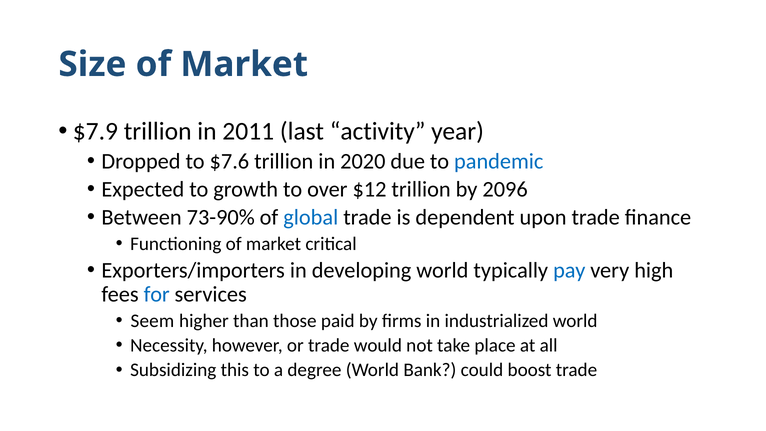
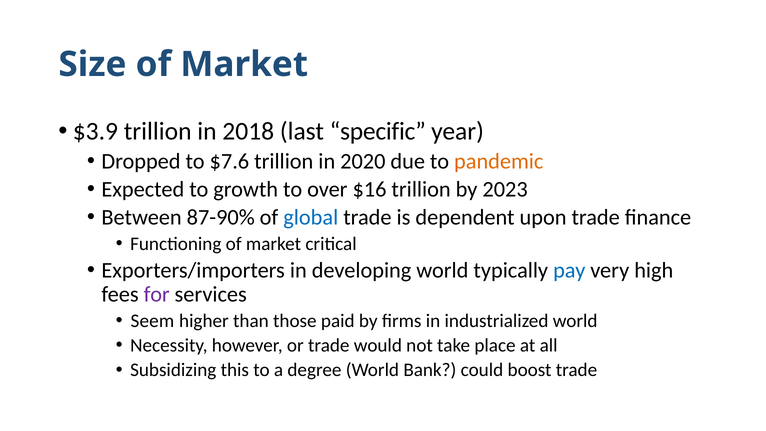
$7.9: $7.9 -> $3.9 (95, 131)
2011: 2011 -> 2018 (248, 131)
activity: activity -> specific (378, 131)
pandemic colour: blue -> orange (499, 161)
$12: $12 -> $16 (370, 189)
2096: 2096 -> 2023 (505, 189)
73-90%: 73-90% -> 87-90% (221, 217)
for colour: blue -> purple (157, 294)
